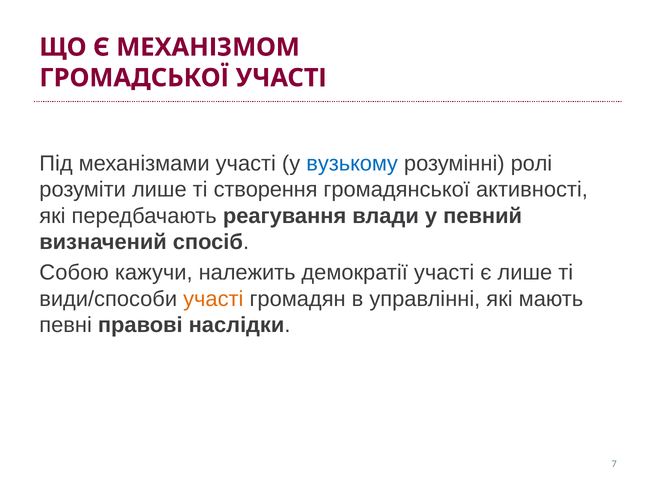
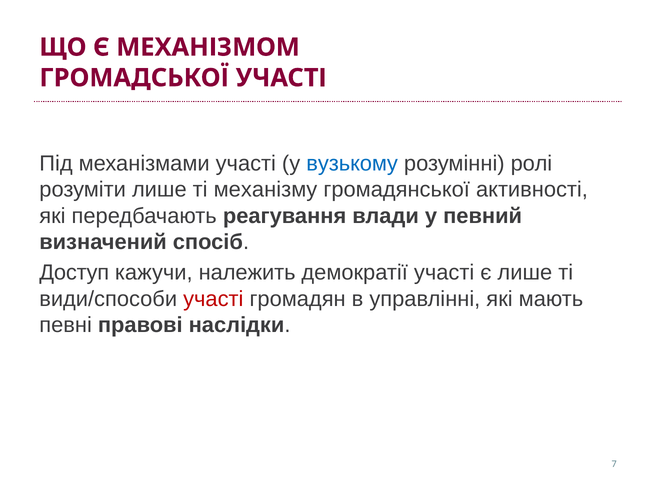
створення: створення -> механізму (265, 190)
Собою: Собою -> Доступ (74, 273)
участі colour: orange -> red (213, 299)
